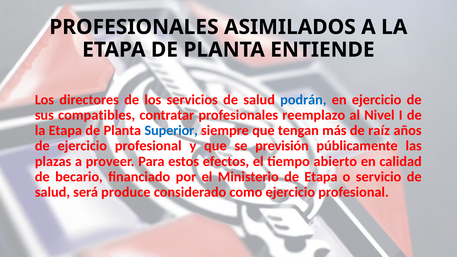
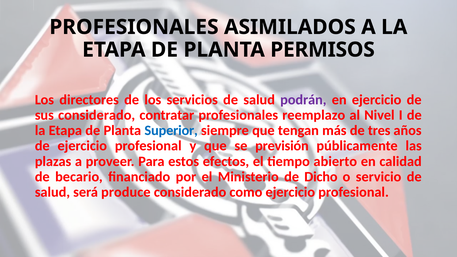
ENTIENDE: ENTIENDE -> PERMISOS (322, 50)
podrán colour: blue -> purple (303, 100)
sus compatibles: compatibles -> considerado (97, 115)
raíz: raíz -> tres (379, 131)
de Etapa: Etapa -> Dicho (321, 177)
